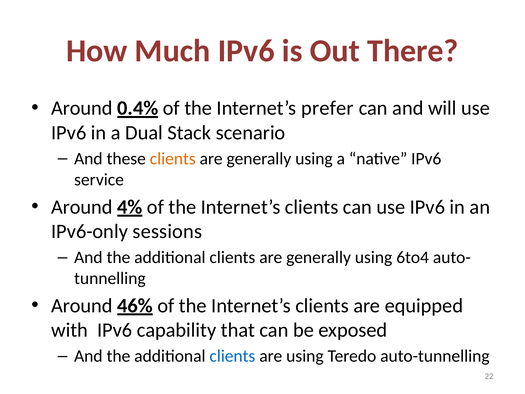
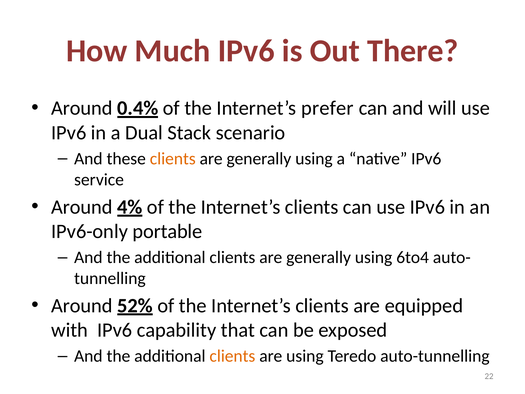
sessions: sessions -> portable (167, 231)
46%: 46% -> 52% (135, 305)
clients colour: blue -> orange (232, 356)
